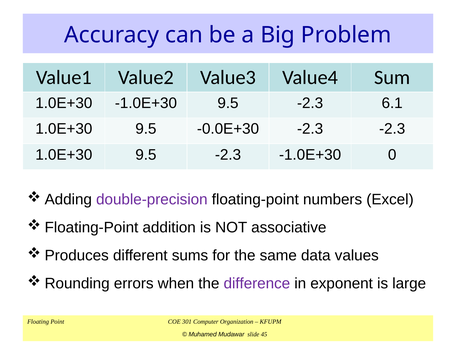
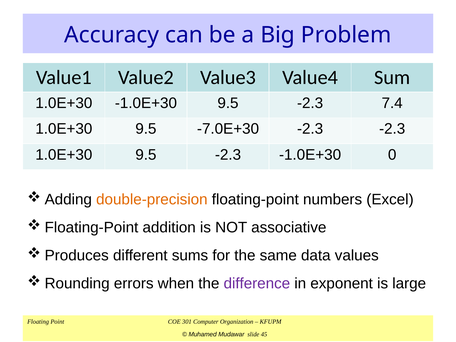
6.1: 6.1 -> 7.4 (392, 103)
-0.0E+30: -0.0E+30 -> -7.0E+30 (228, 129)
double-precision colour: purple -> orange (152, 200)
